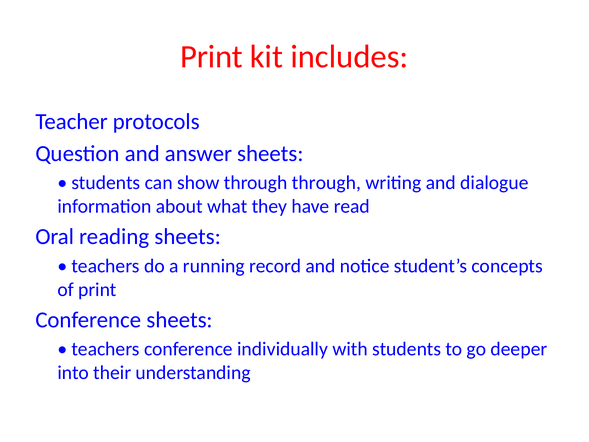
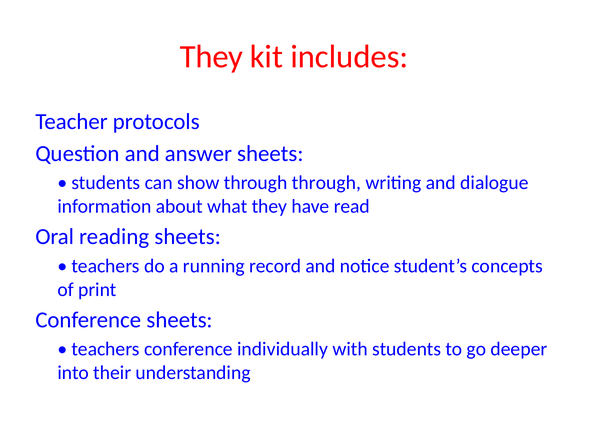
Print: Print -> They (212, 57)
